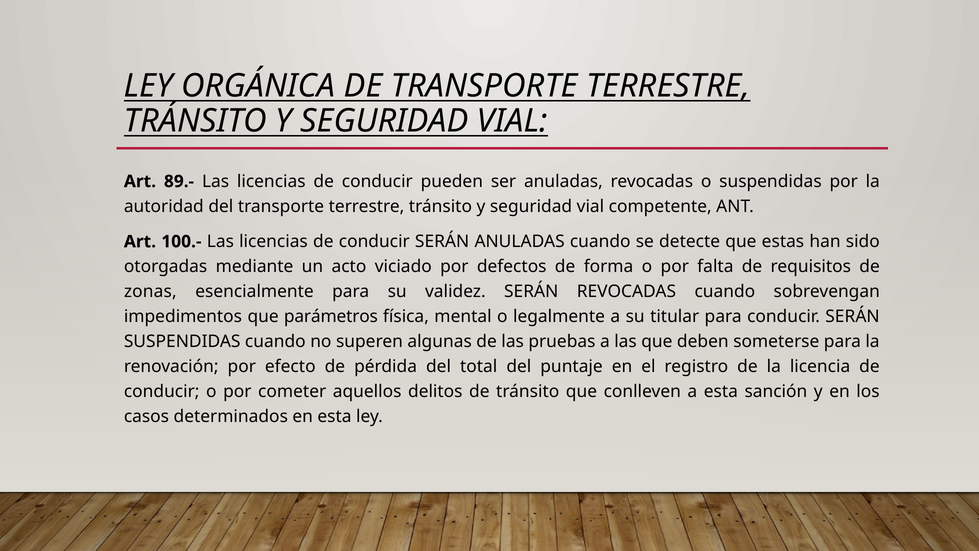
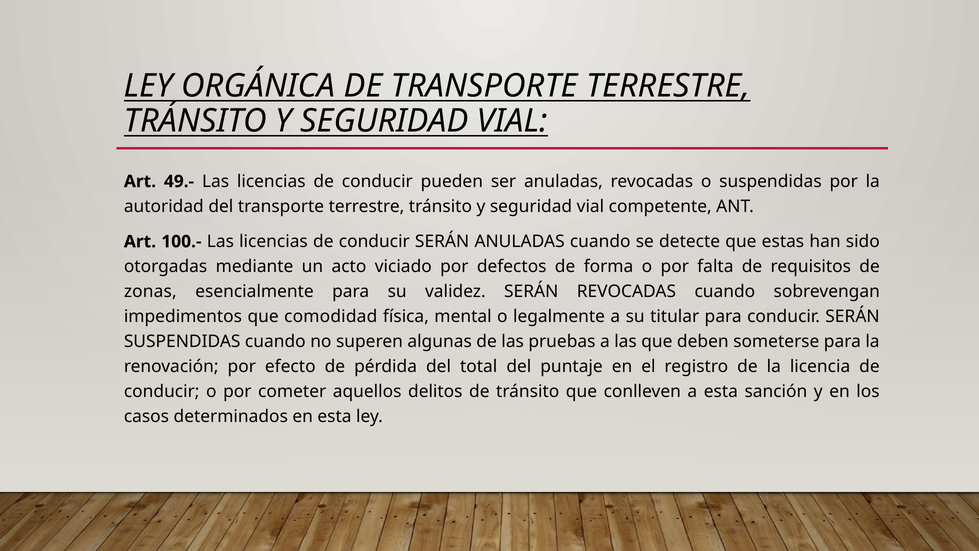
89.-: 89.- -> 49.- (179, 181)
parámetros: parámetros -> comodidad (331, 316)
